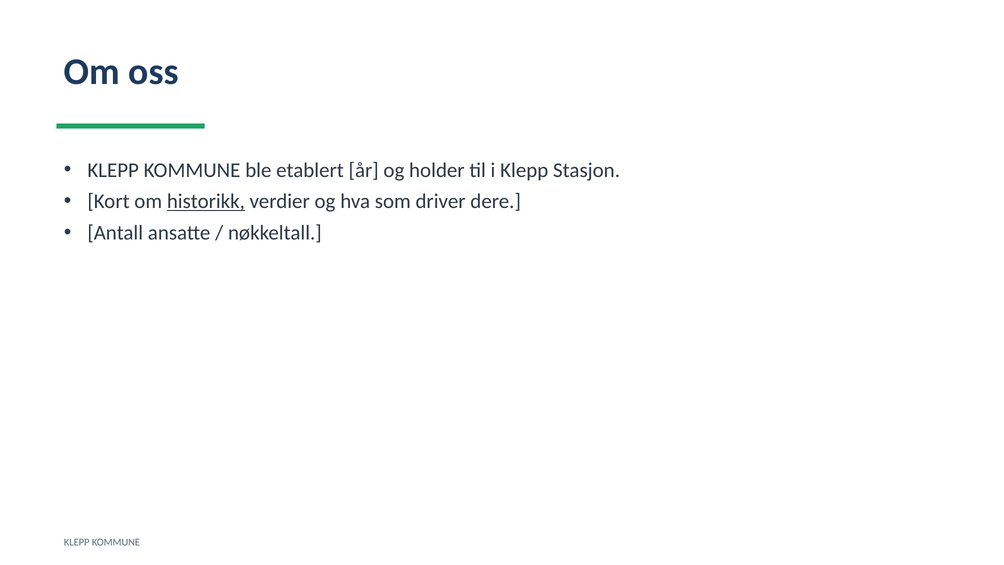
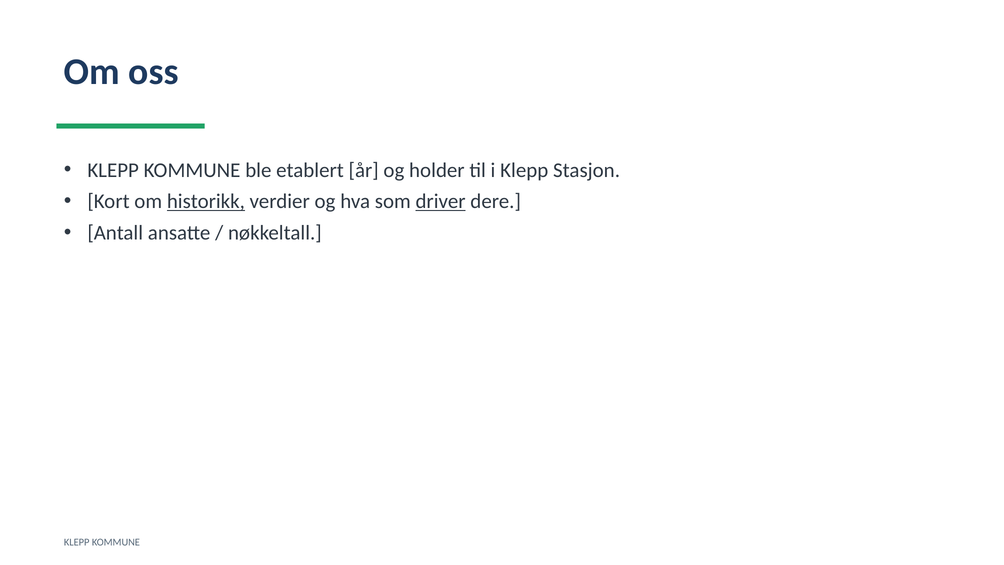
driver underline: none -> present (441, 201)
